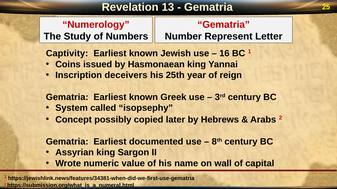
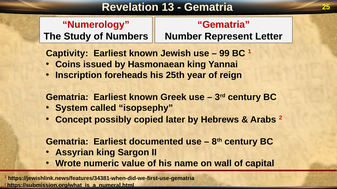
16: 16 -> 99 (224, 53)
deceivers: deceivers -> foreheads (126, 75)
